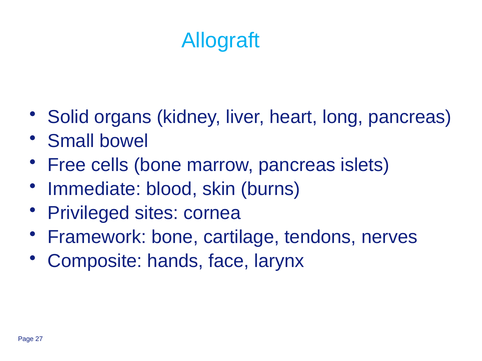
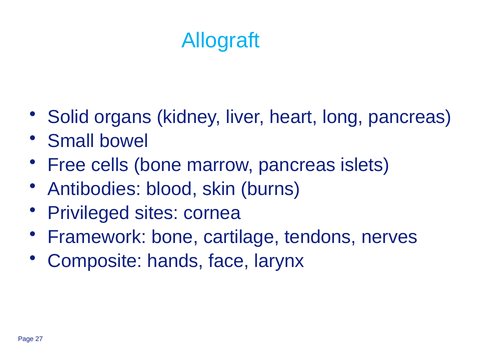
Immediate: Immediate -> Antibodies (94, 189)
